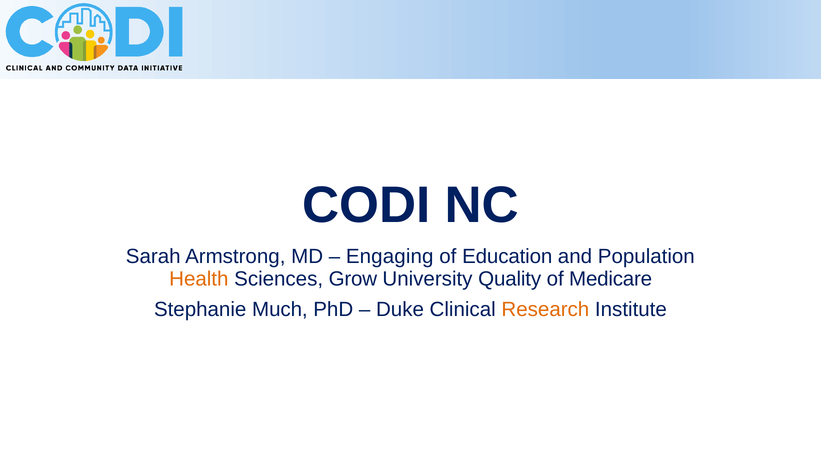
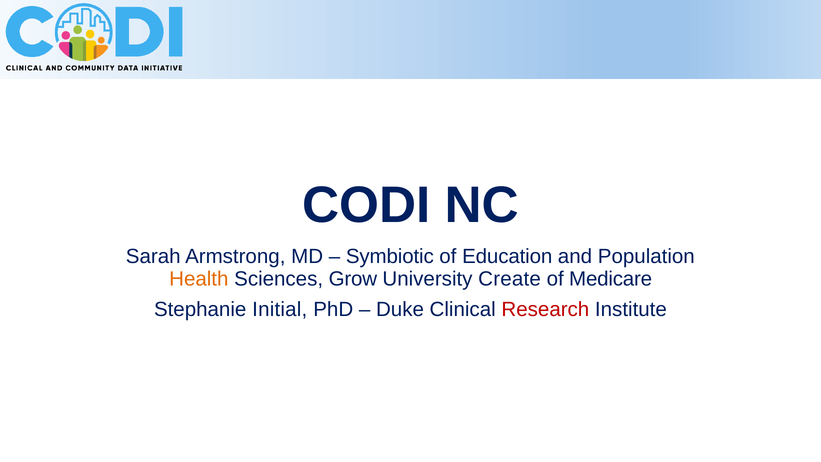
Engaging: Engaging -> Symbiotic (390, 257)
Quality: Quality -> Create (510, 279)
Much: Much -> Initial (280, 309)
Research colour: orange -> red (545, 309)
